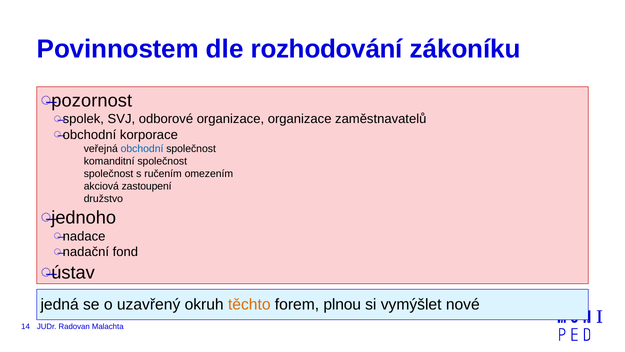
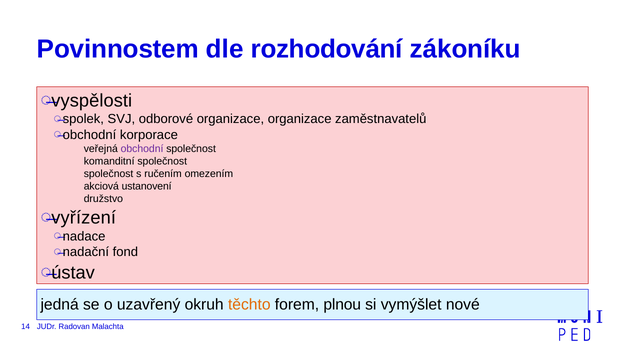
pozornost: pozornost -> vyspělosti (92, 101)
obchodní colour: blue -> purple (142, 148)
zastoupení: zastoupení -> ustanovení (147, 186)
jednoho: jednoho -> vyřízení (84, 218)
